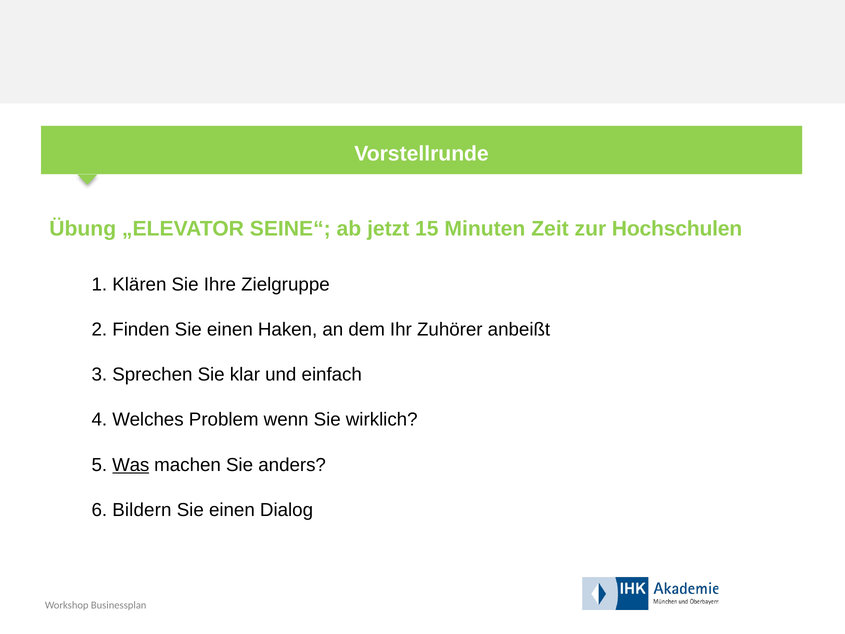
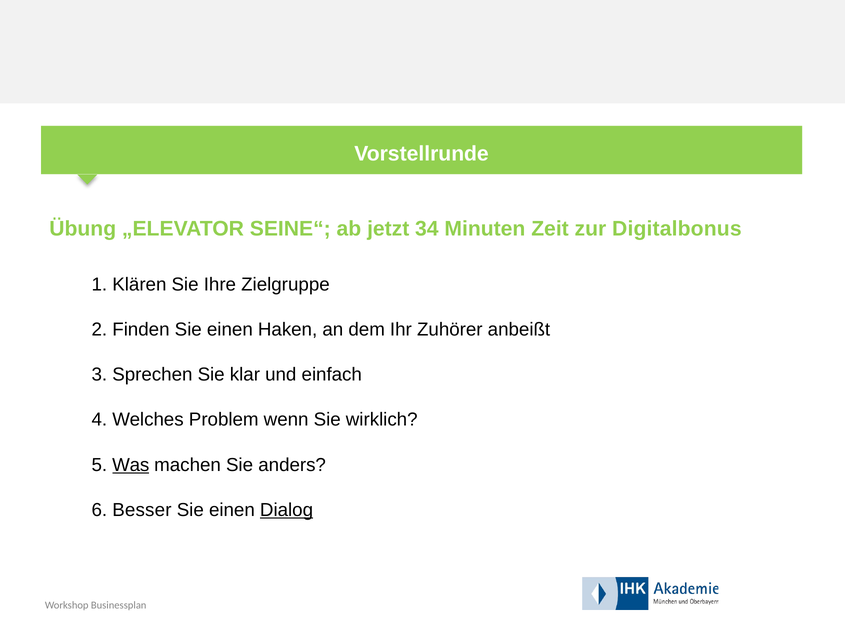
15: 15 -> 34 (427, 229)
Hochschulen: Hochschulen -> Digitalbonus (677, 229)
Bildern: Bildern -> Besser (142, 510)
Dialog underline: none -> present (287, 510)
